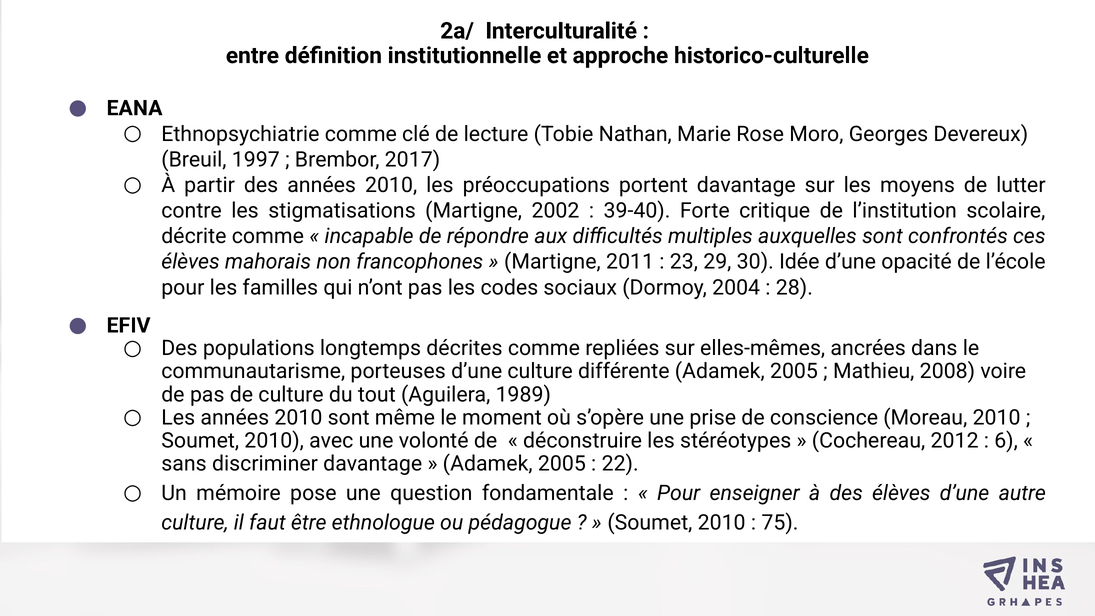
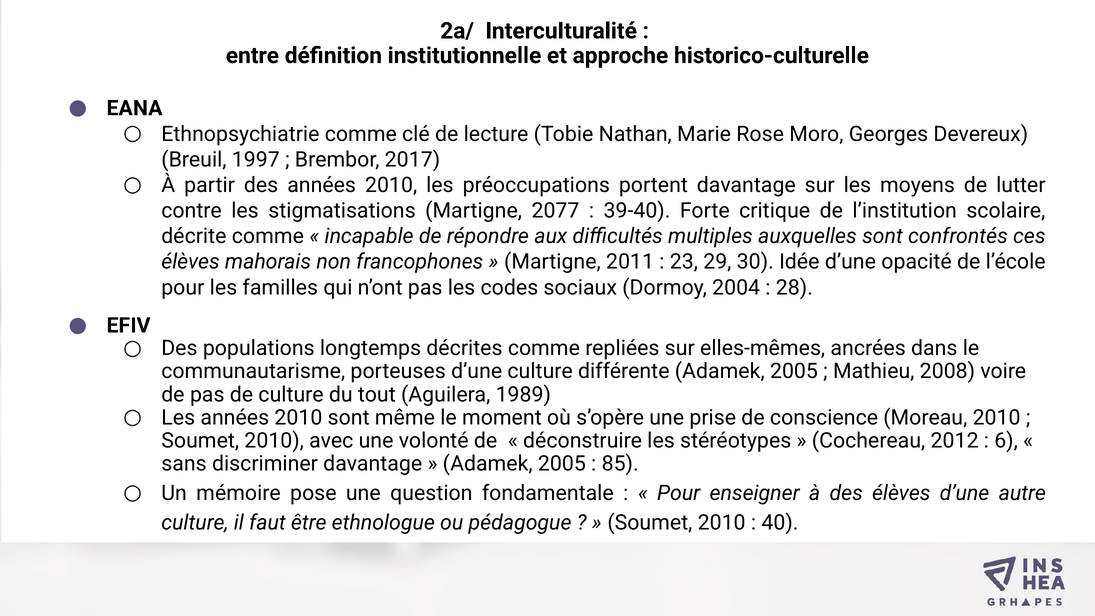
2002: 2002 -> 2077 (555, 211)
22: 22 -> 85 (620, 464)
75: 75 -> 40 (780, 523)
